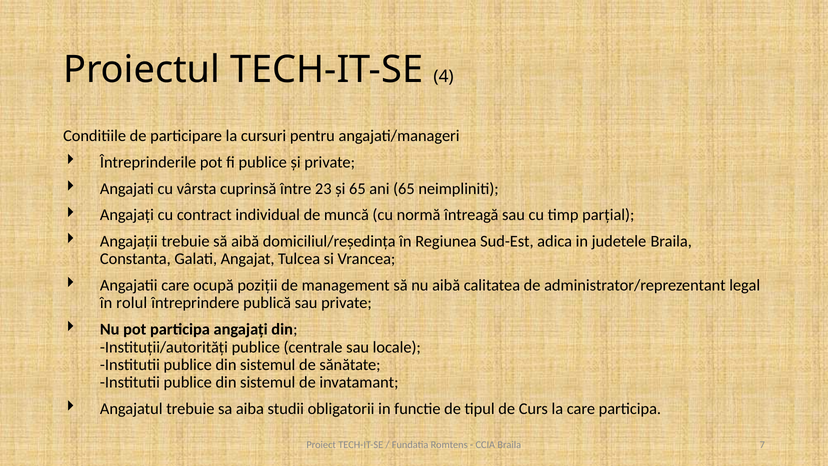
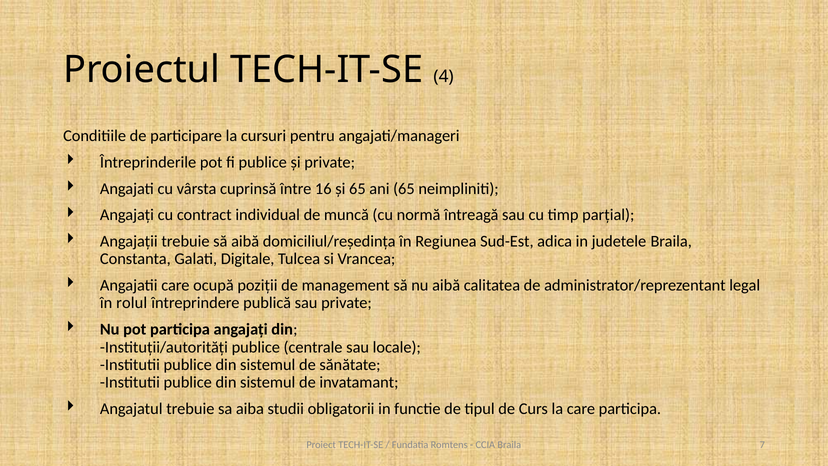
23: 23 -> 16 (323, 188)
Angajat: Angajat -> Digitale (248, 259)
